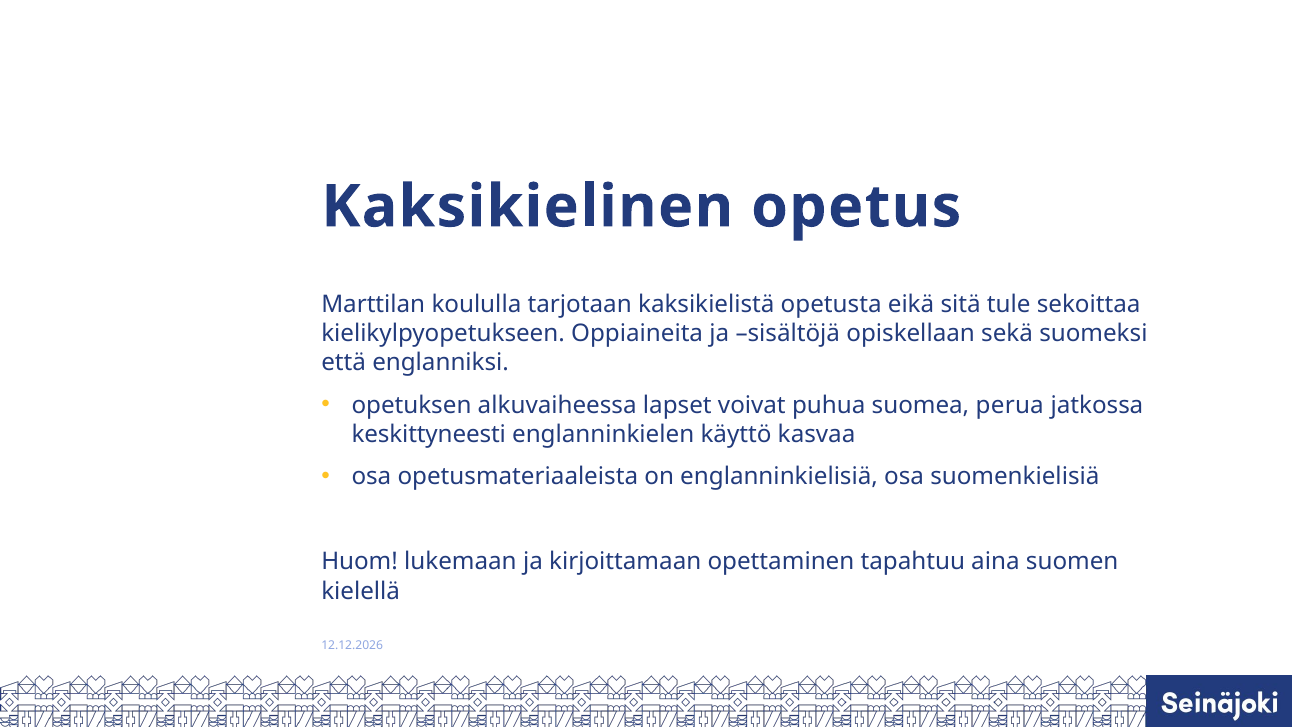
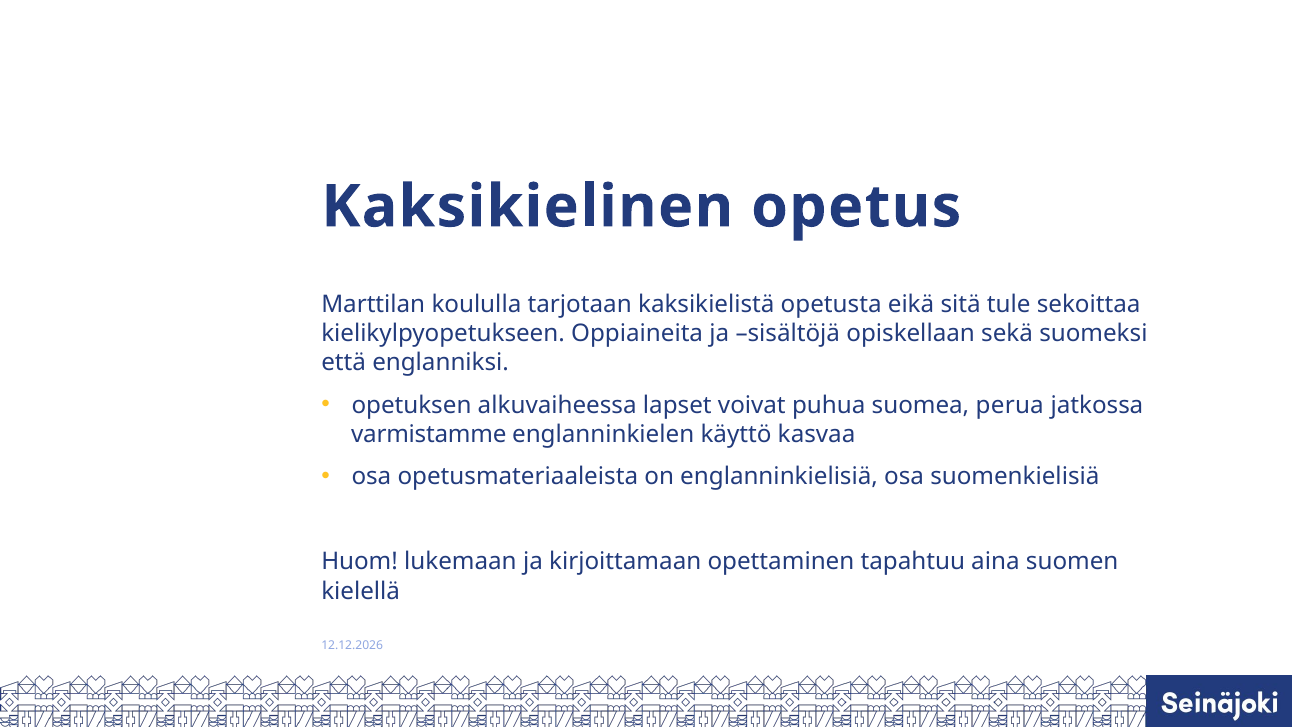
keskittyneesti: keskittyneesti -> varmistamme (429, 434)
